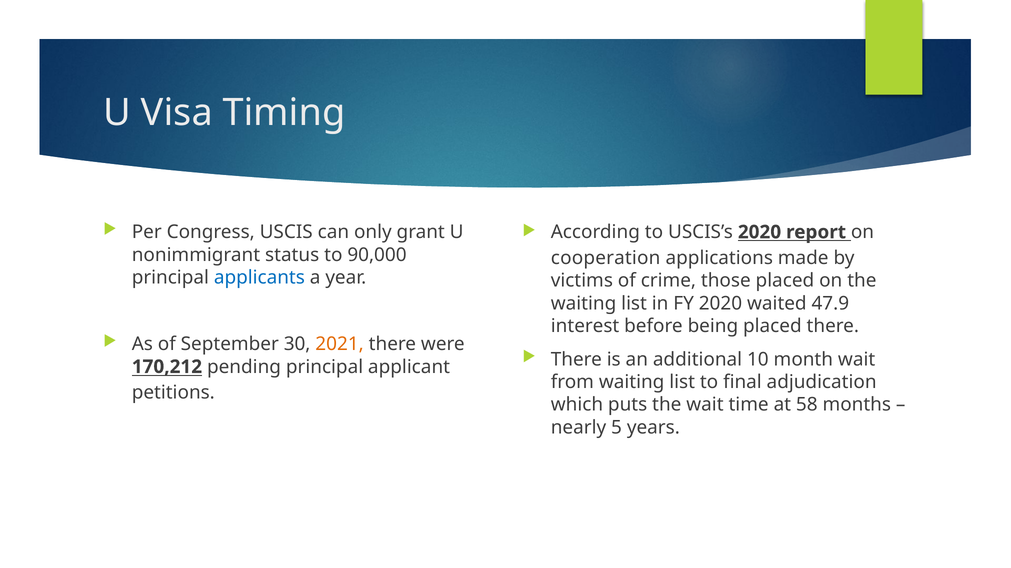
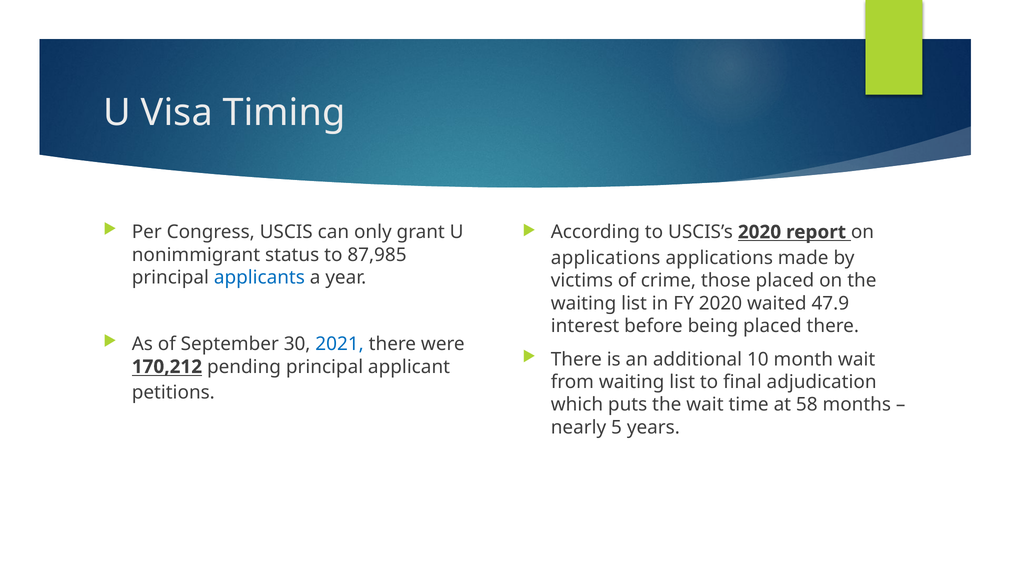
90,000: 90,000 -> 87,985 (377, 255)
cooperation: cooperation -> applications (606, 258)
2021 colour: orange -> blue (340, 344)
